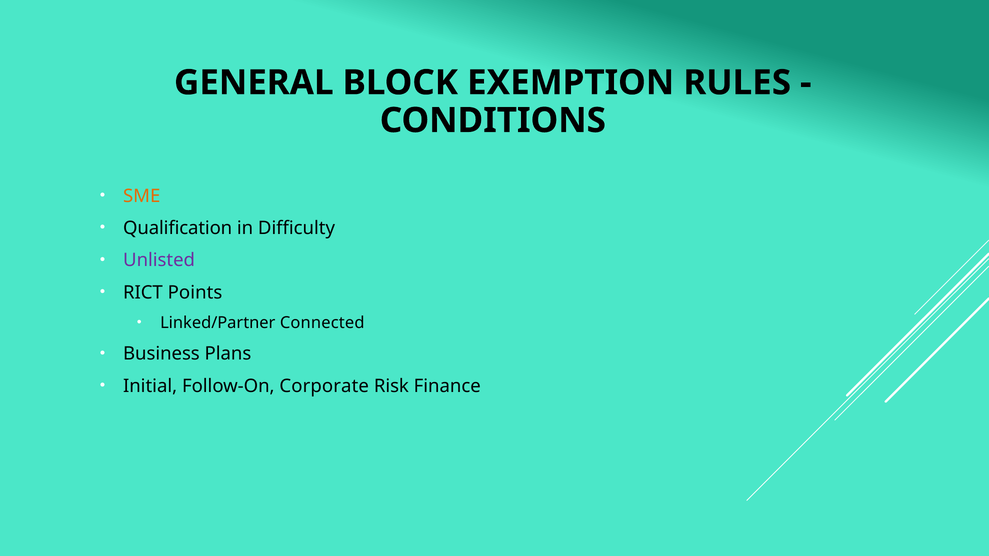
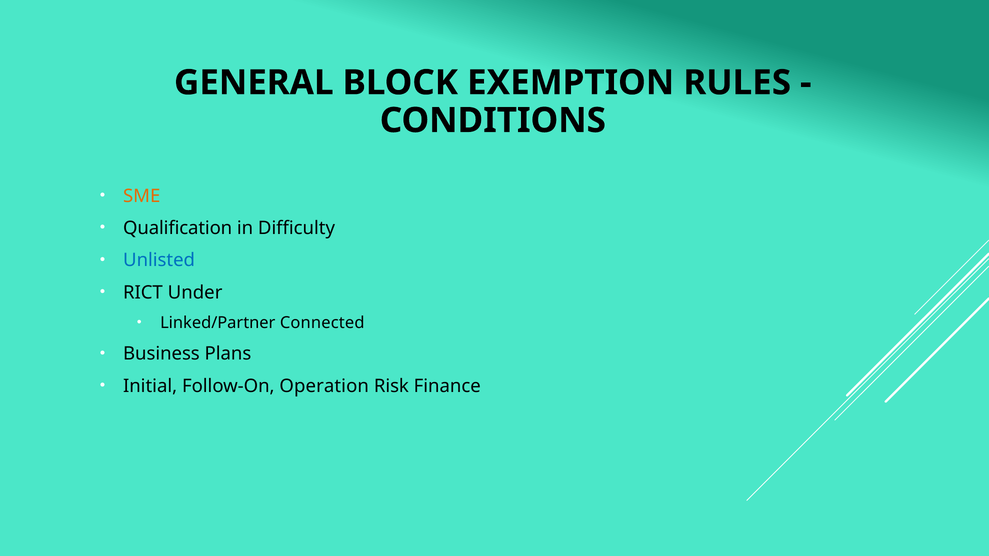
Unlisted colour: purple -> blue (159, 260)
Points: Points -> Under (195, 293)
Corporate: Corporate -> Operation (324, 386)
